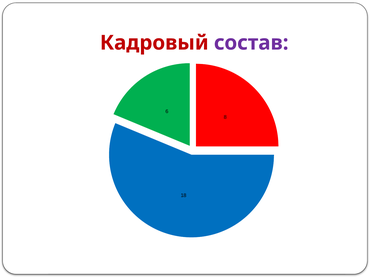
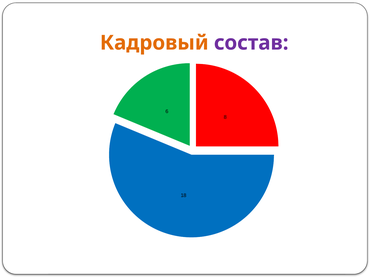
Кадровый colour: red -> orange (154, 43)
